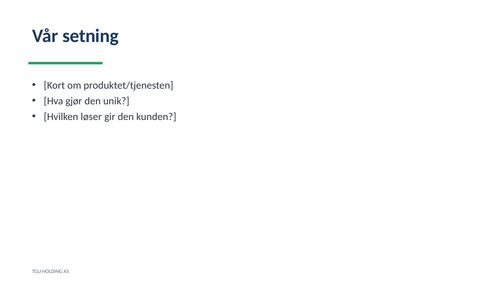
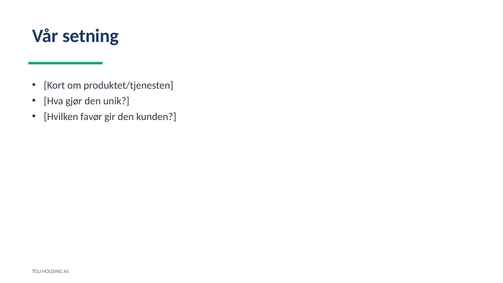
løser: løser -> favør (91, 117)
